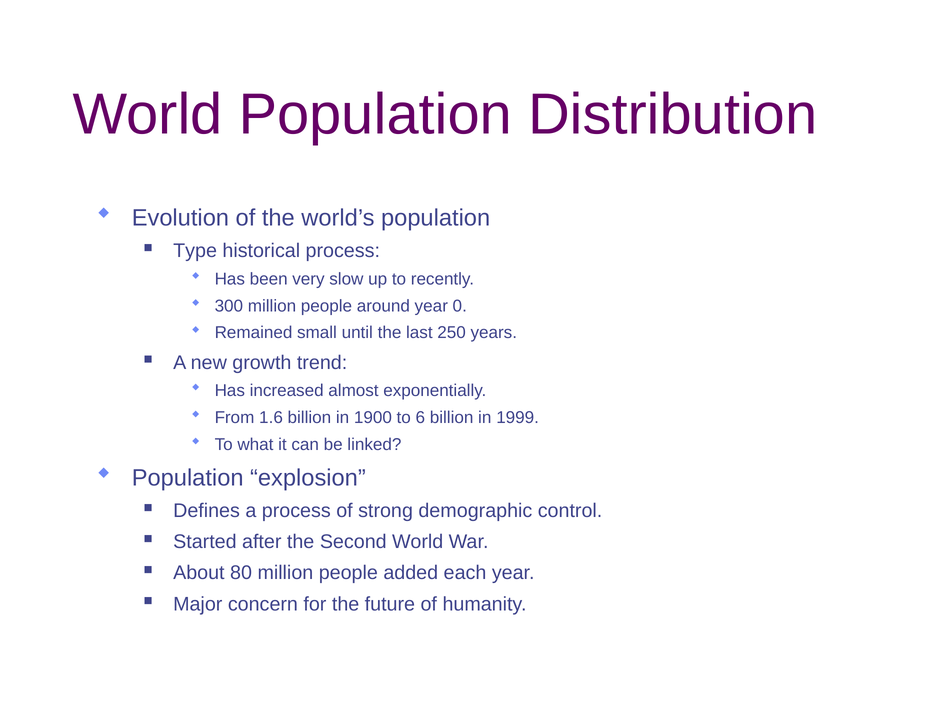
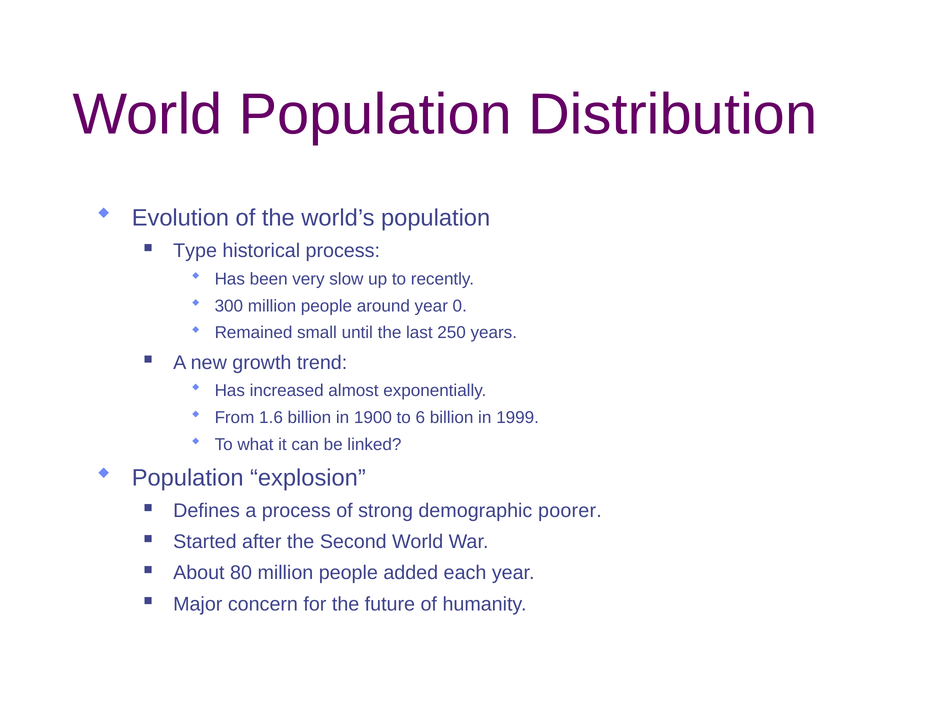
control: control -> poorer (570, 511)
